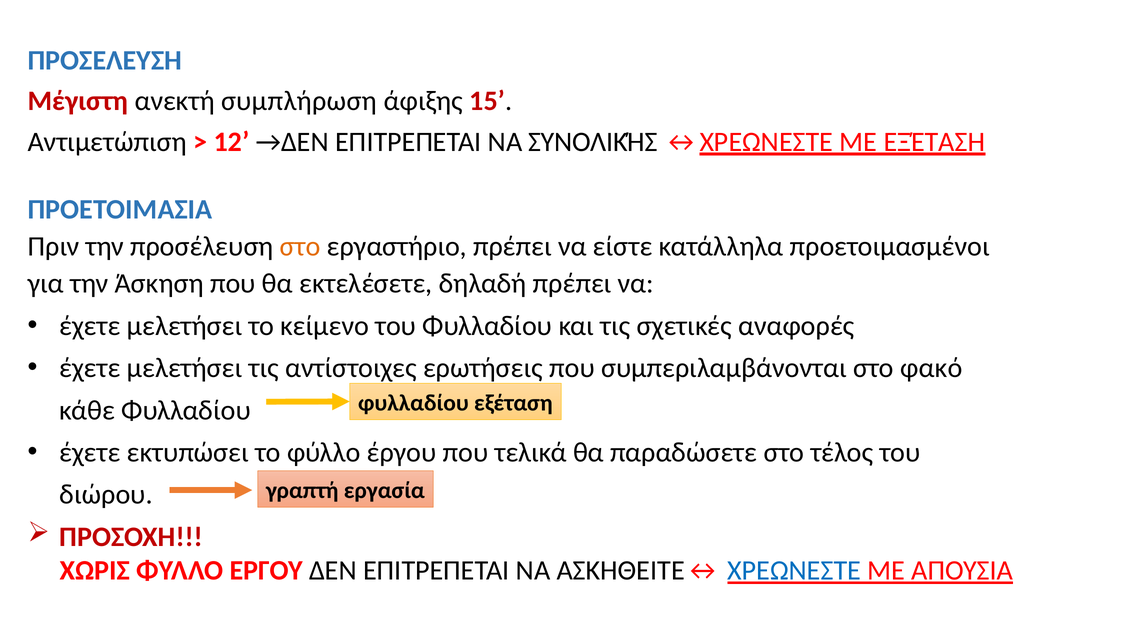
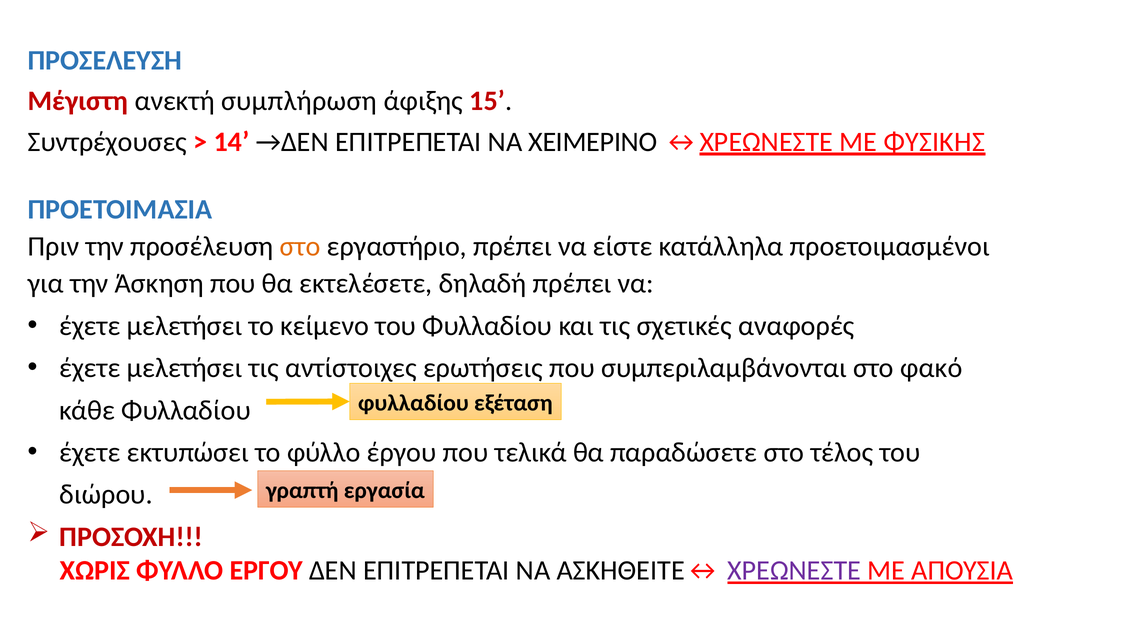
Αντιμετώπιση: Αντιμετώπιση -> Συντρέχουσες (107, 142)
12: 12 -> 14 (231, 142)
ΣΥΝΟΛΙΚΉΣ: ΣΥΝΟΛΙΚΉΣ -> ΧΕΙΜΕΡΙΝΟ (593, 142)
ΜΕ ΕΞΈΤΑΣΗ: ΕΞΈΤΑΣΗ -> ΦΥΣΙΚΗΣ (934, 142)
ΧΡΕΩΝΕΣΤΕ colour: blue -> purple (794, 570)
